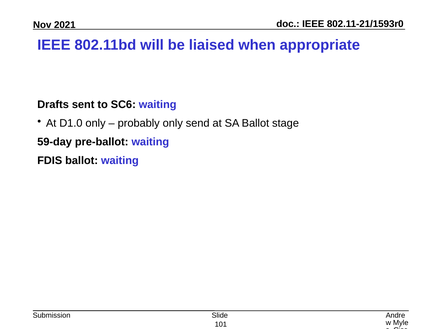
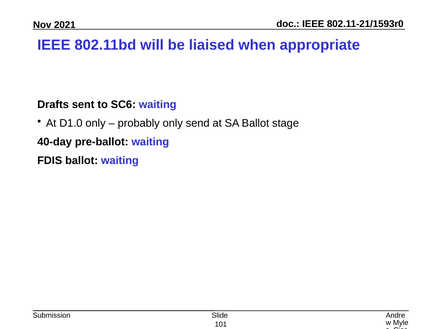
59-day: 59-day -> 40-day (55, 142)
